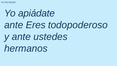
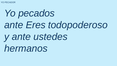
apiádate: apiádate -> pecados (36, 13)
